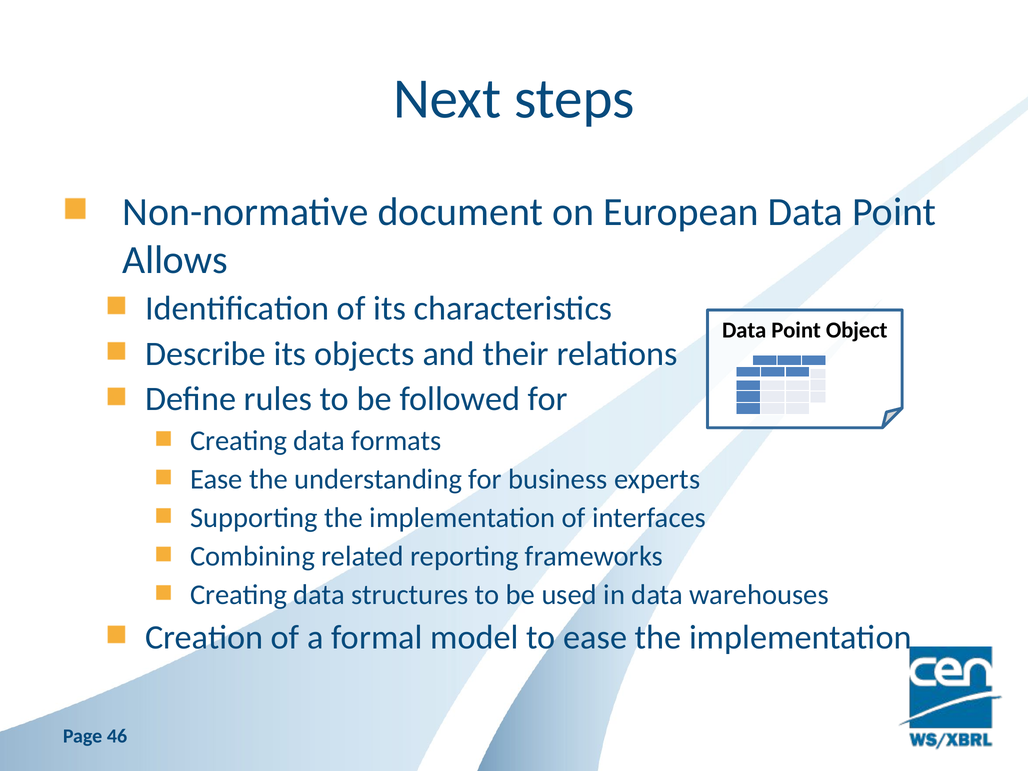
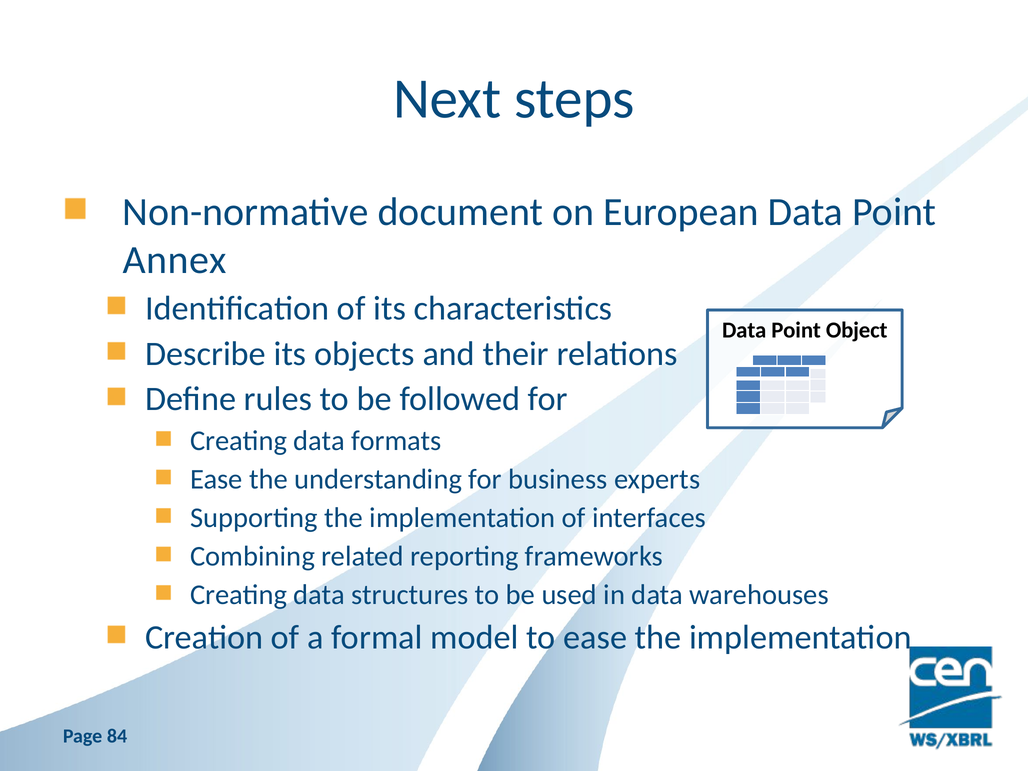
Allows: Allows -> Annex (175, 260)
46: 46 -> 84 (117, 736)
